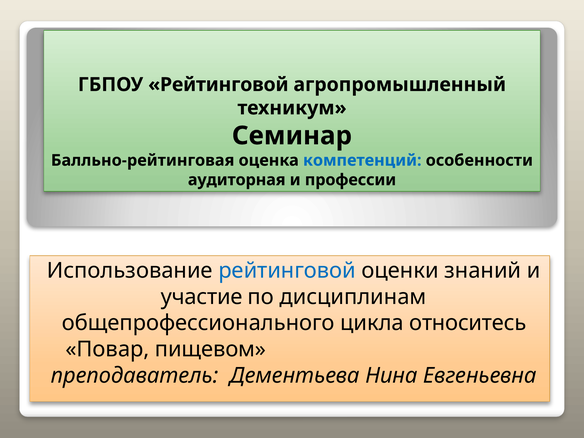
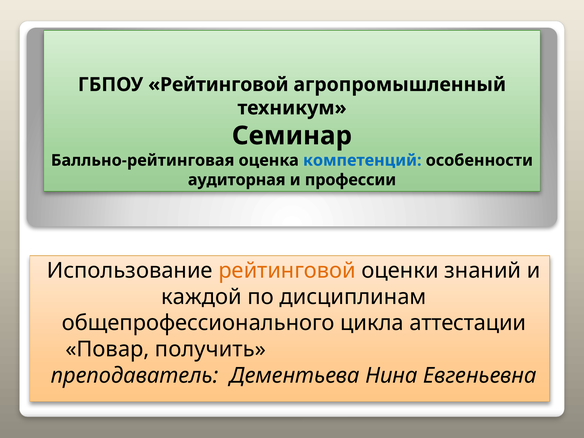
рейтинговой colour: blue -> orange (287, 270)
участие: участие -> каждой (202, 297)
относитесь: относитесь -> аттестации (468, 323)
пищевом: пищевом -> получить (210, 349)
